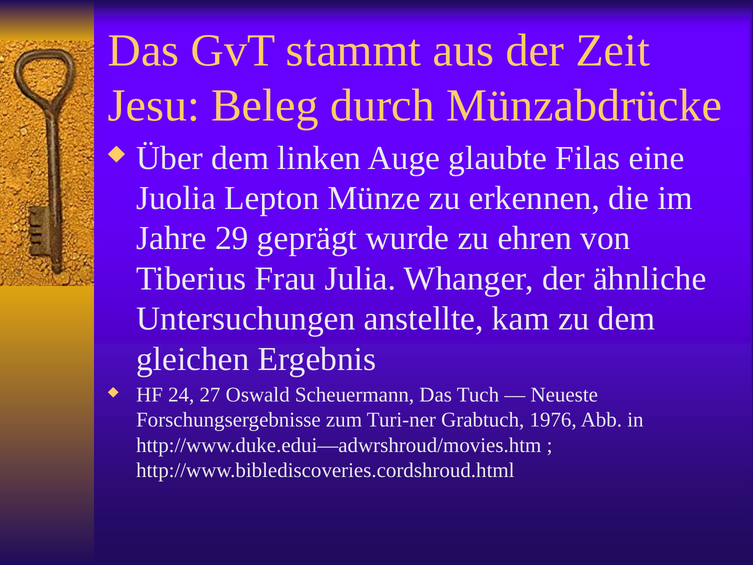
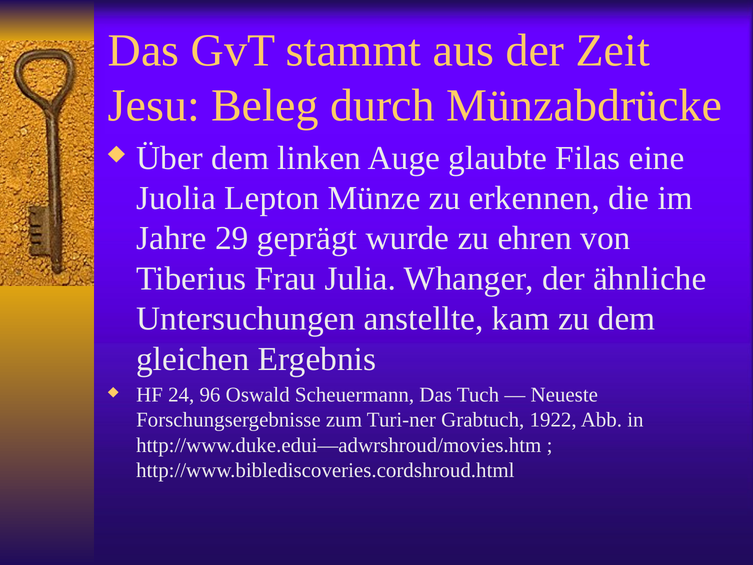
27: 27 -> 96 (210, 395)
1976: 1976 -> 1922 (553, 420)
